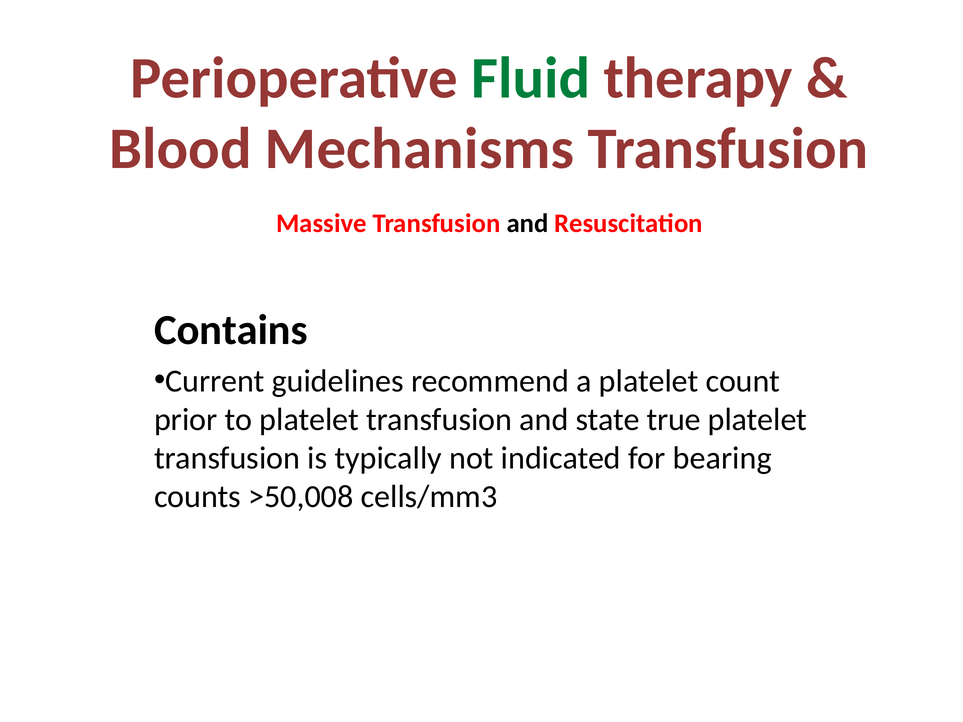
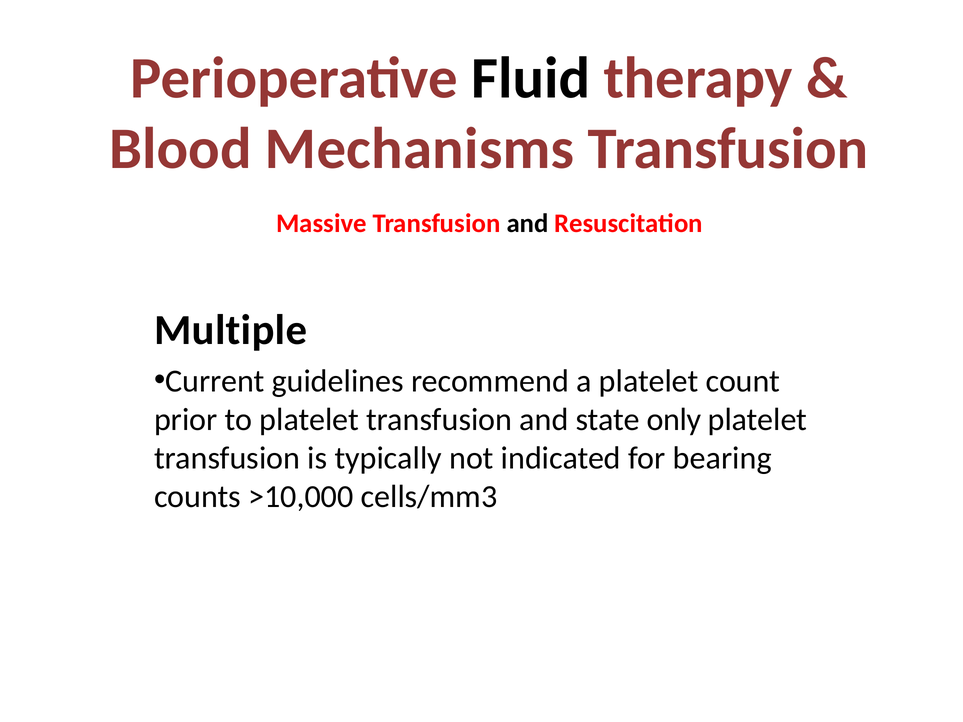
Fluid colour: green -> black (531, 78)
Contains: Contains -> Multiple (231, 330)
true: true -> only (674, 420)
>50,008: >50,008 -> >10,000 (301, 497)
